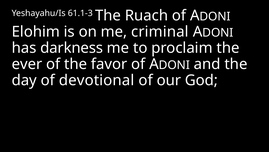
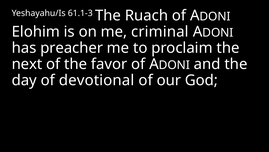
darkness: darkness -> preacher (72, 48)
ever: ever -> next (27, 64)
